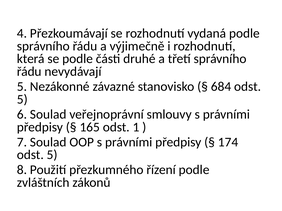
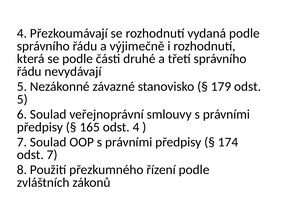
684: 684 -> 179 (221, 87)
odst 1: 1 -> 4 (136, 127)
5: 5 -> 7 (52, 155)
